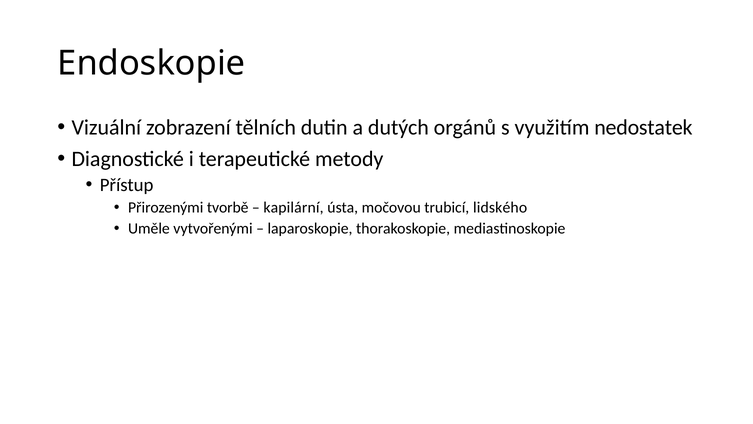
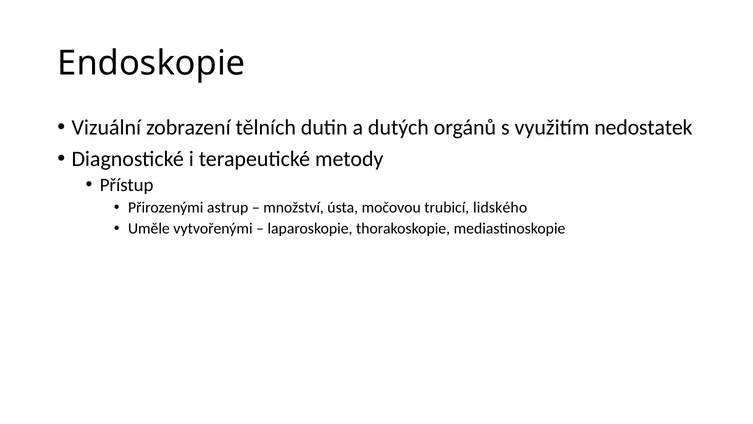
tvorbě: tvorbě -> astrup (228, 207)
kapilární: kapilární -> množství (294, 207)
